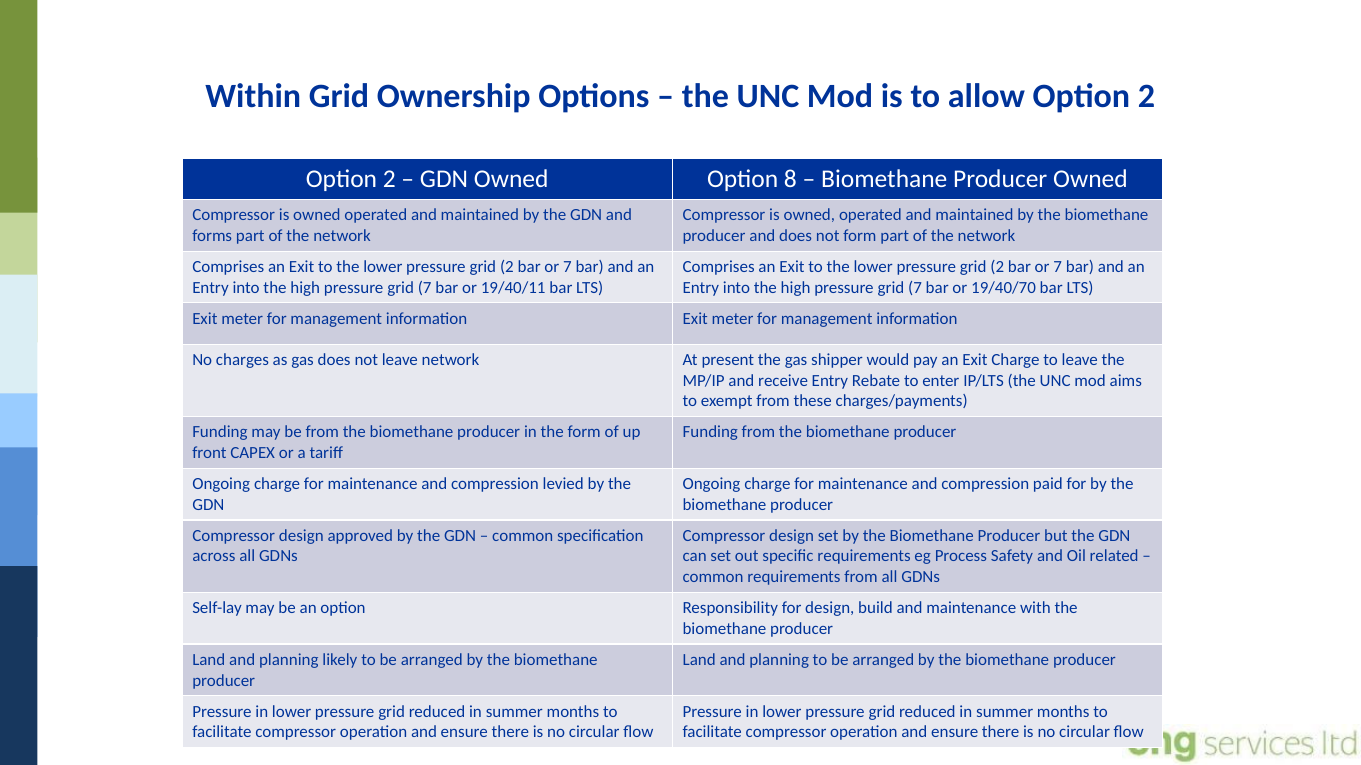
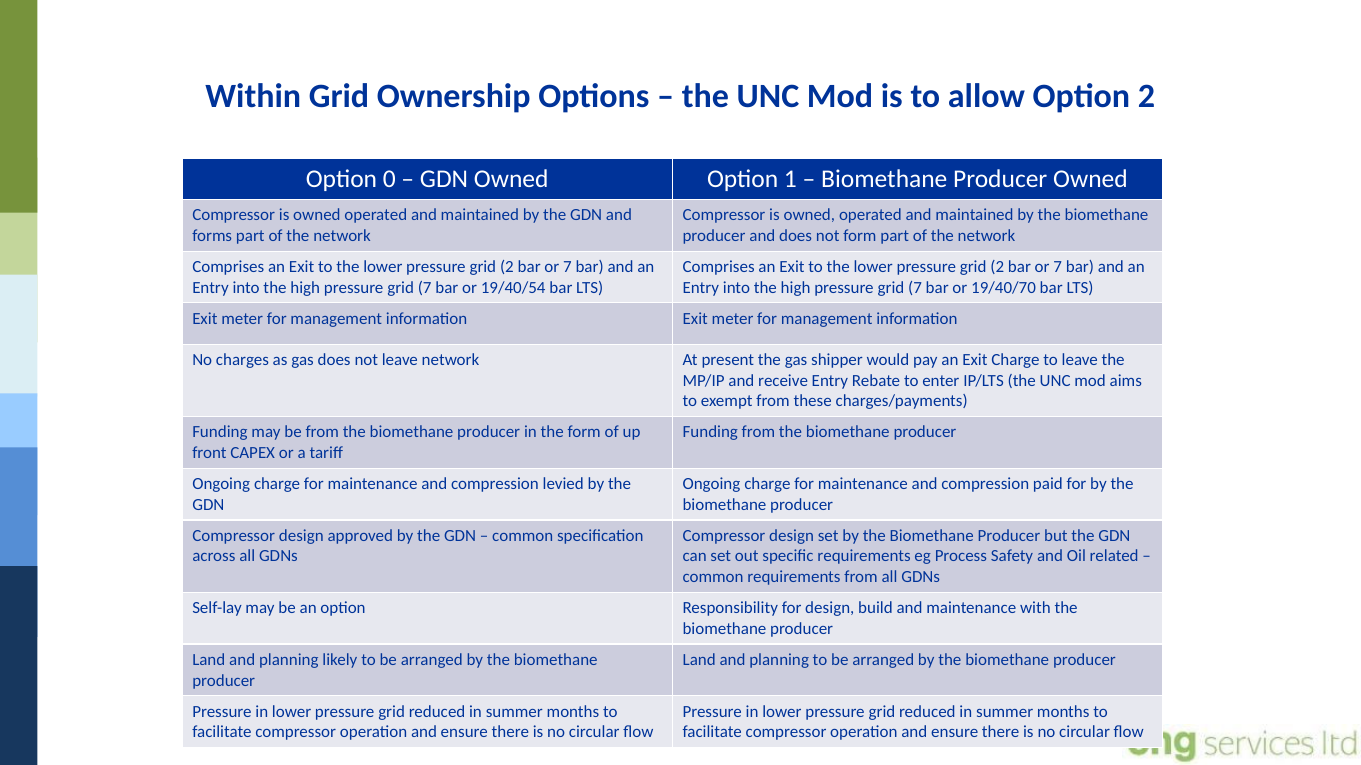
2: 2 -> 0 (389, 179)
8: 8 -> 1 (790, 179)
19/40/11: 19/40/11 -> 19/40/54 (513, 288)
